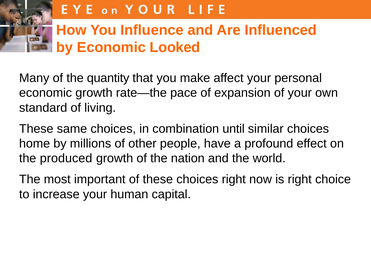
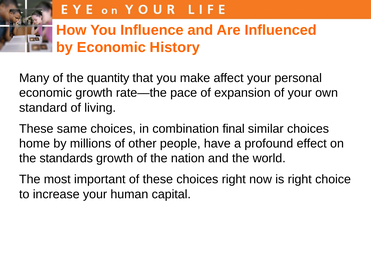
Looked: Looked -> History (175, 47)
until: until -> final (234, 129)
produced: produced -> standards (66, 158)
